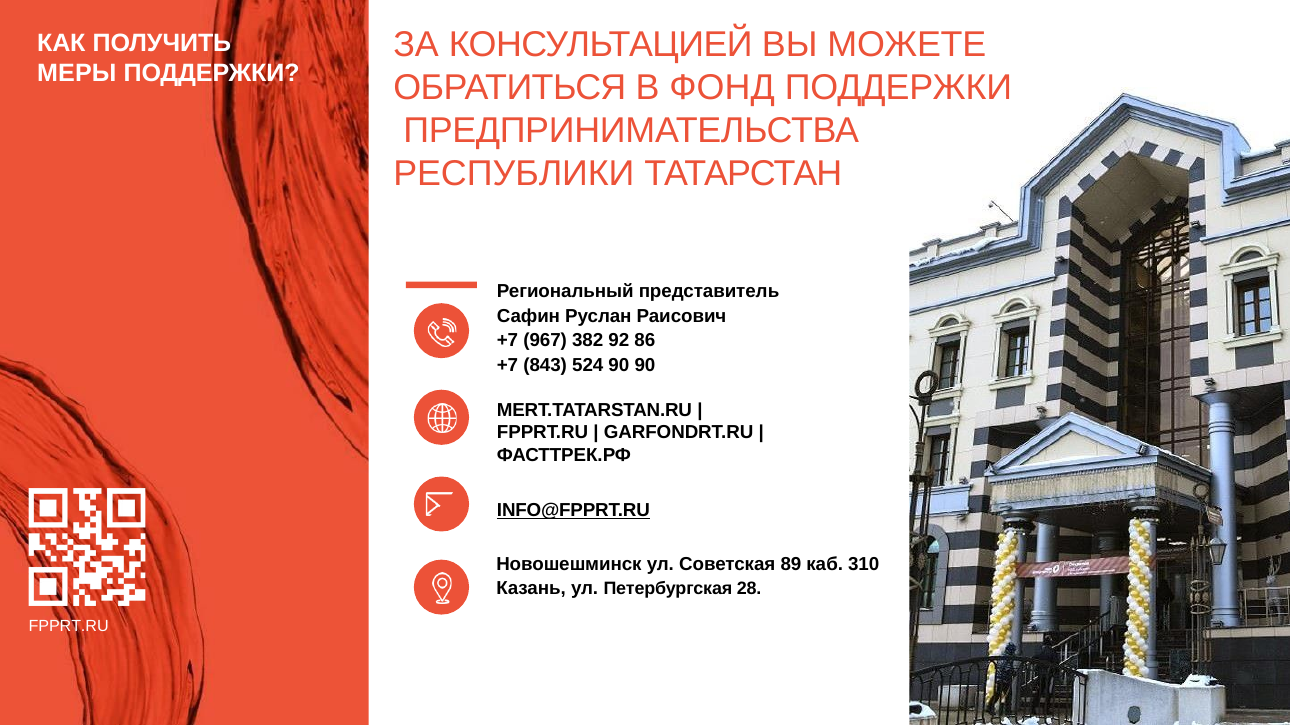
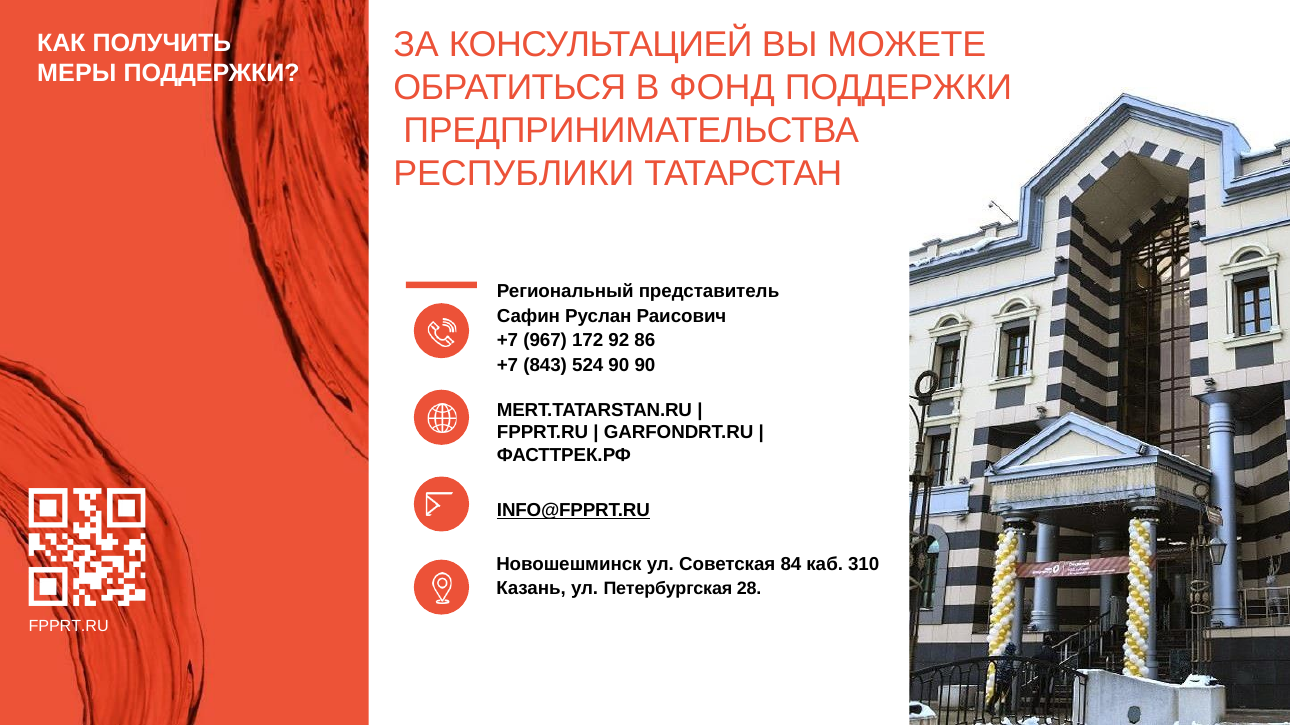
382: 382 -> 172 (588, 341)
89: 89 -> 84 (791, 565)
